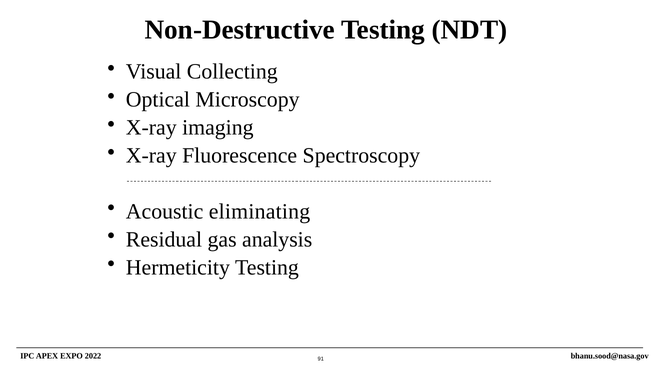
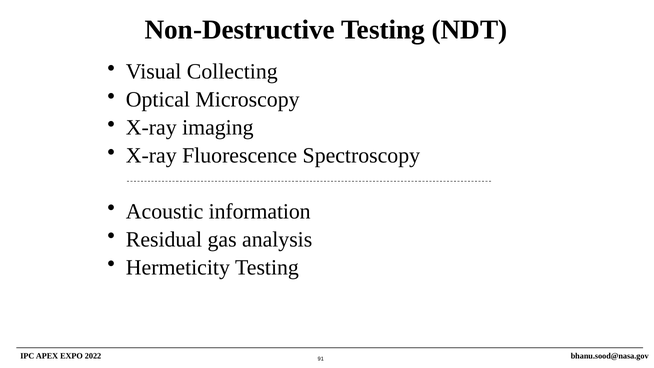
eliminating: eliminating -> information (260, 211)
